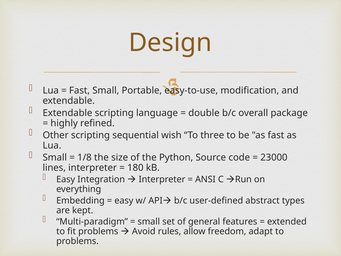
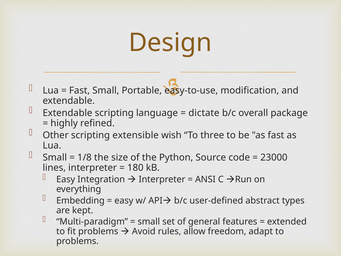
double: double -> dictate (204, 113)
sequential: sequential -> extensible (136, 135)
